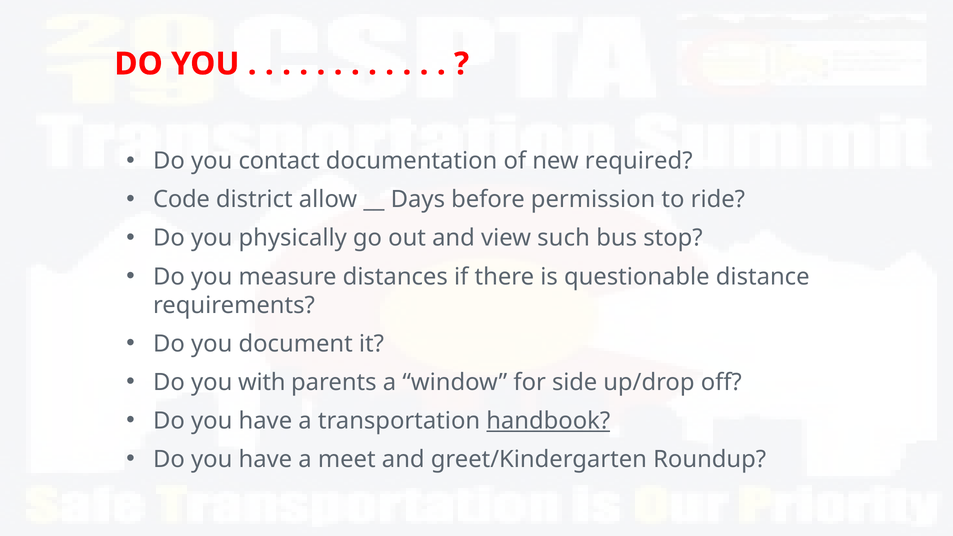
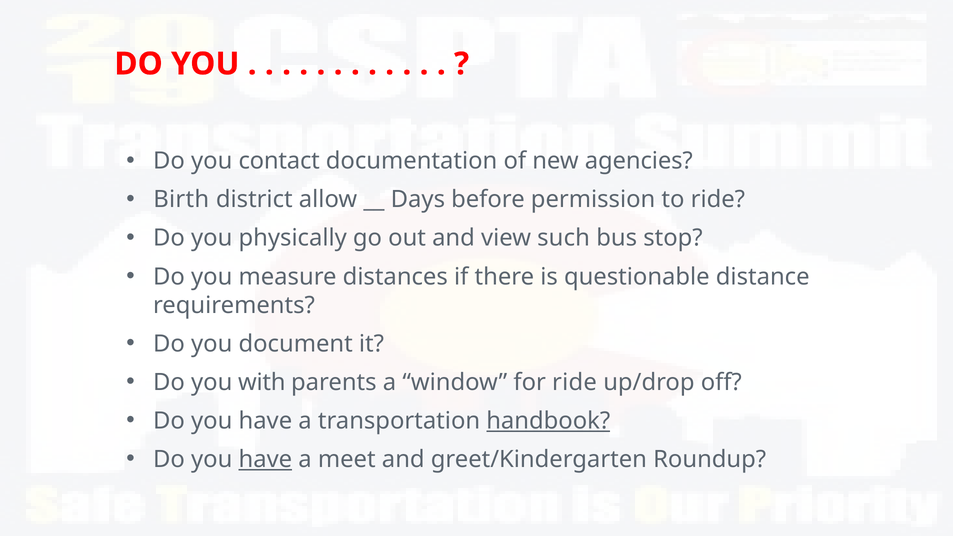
required: required -> agencies (639, 161)
Code: Code -> Birth (181, 200)
for side: side -> ride (574, 382)
have underline: none -> present (265, 459)
